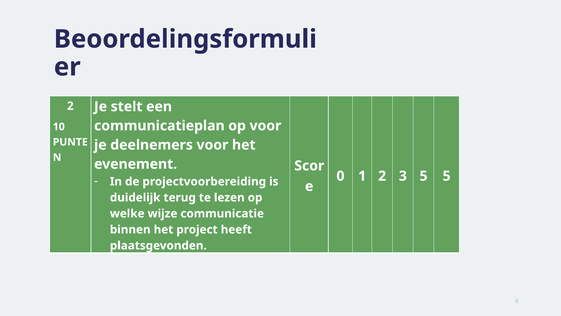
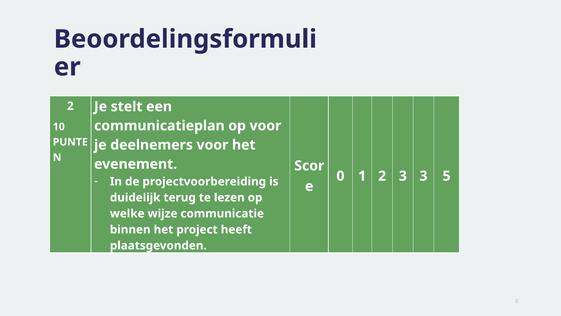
3 5: 5 -> 3 (424, 176)
